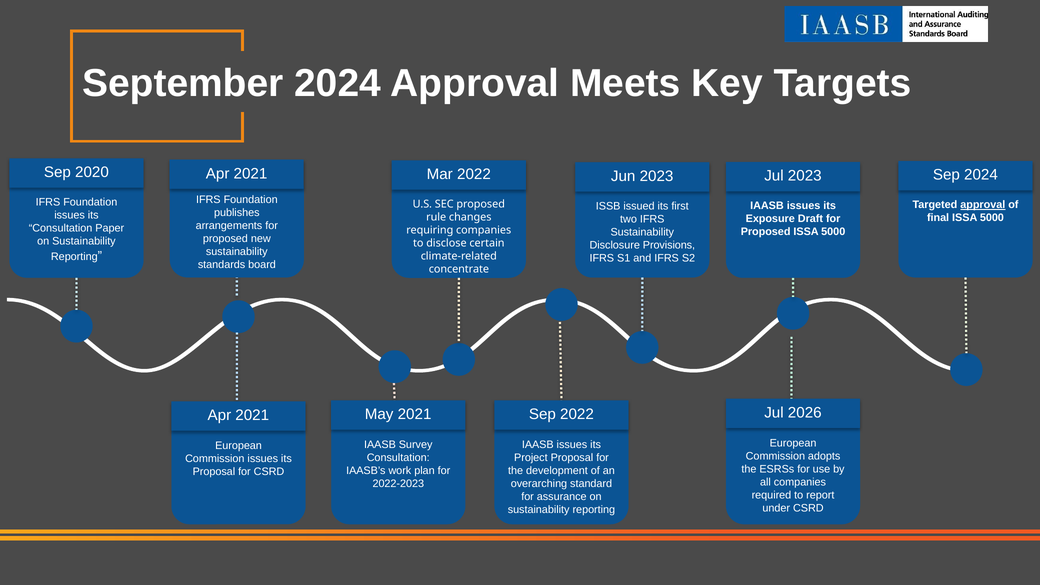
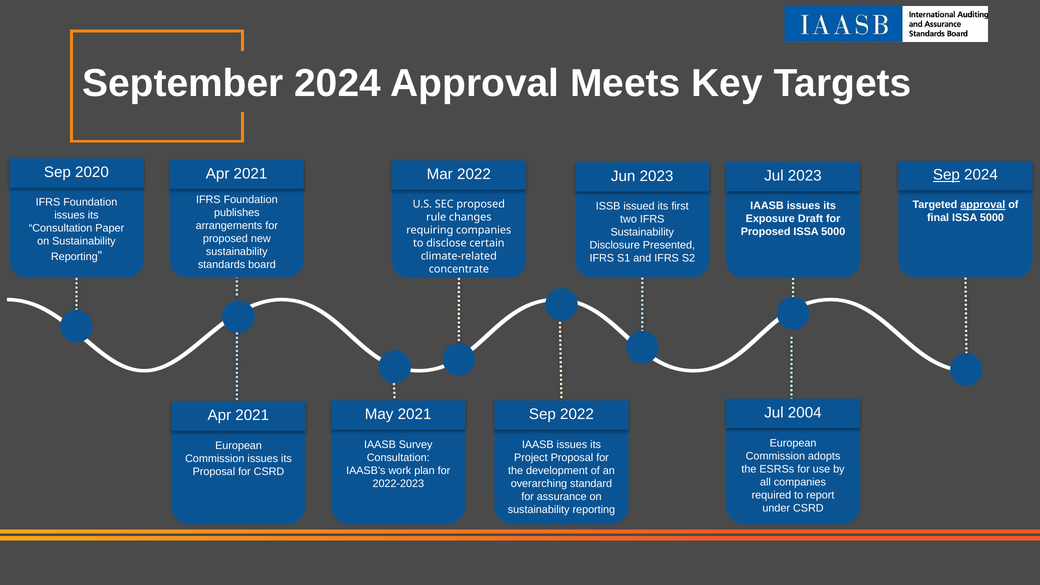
Sep underline: none -> present (946, 175)
Provisions: Provisions -> Presented (669, 245)
2026: 2026 -> 2004 (805, 413)
